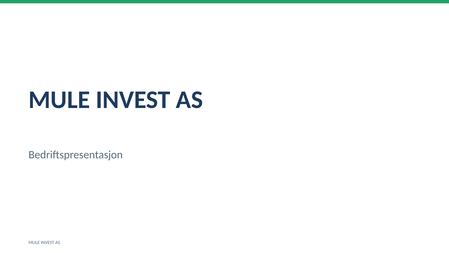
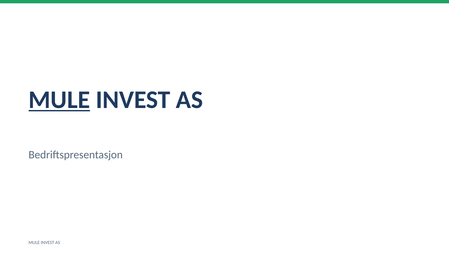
MULE underline: none -> present (59, 100)
